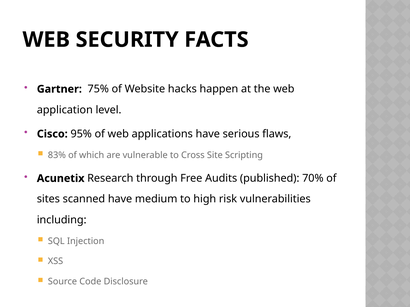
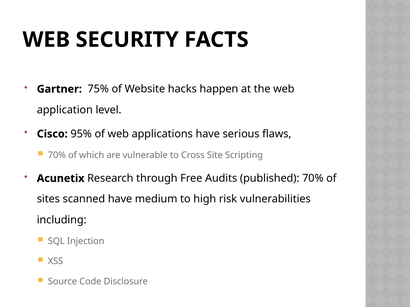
83%: 83% -> 70% (57, 155)
